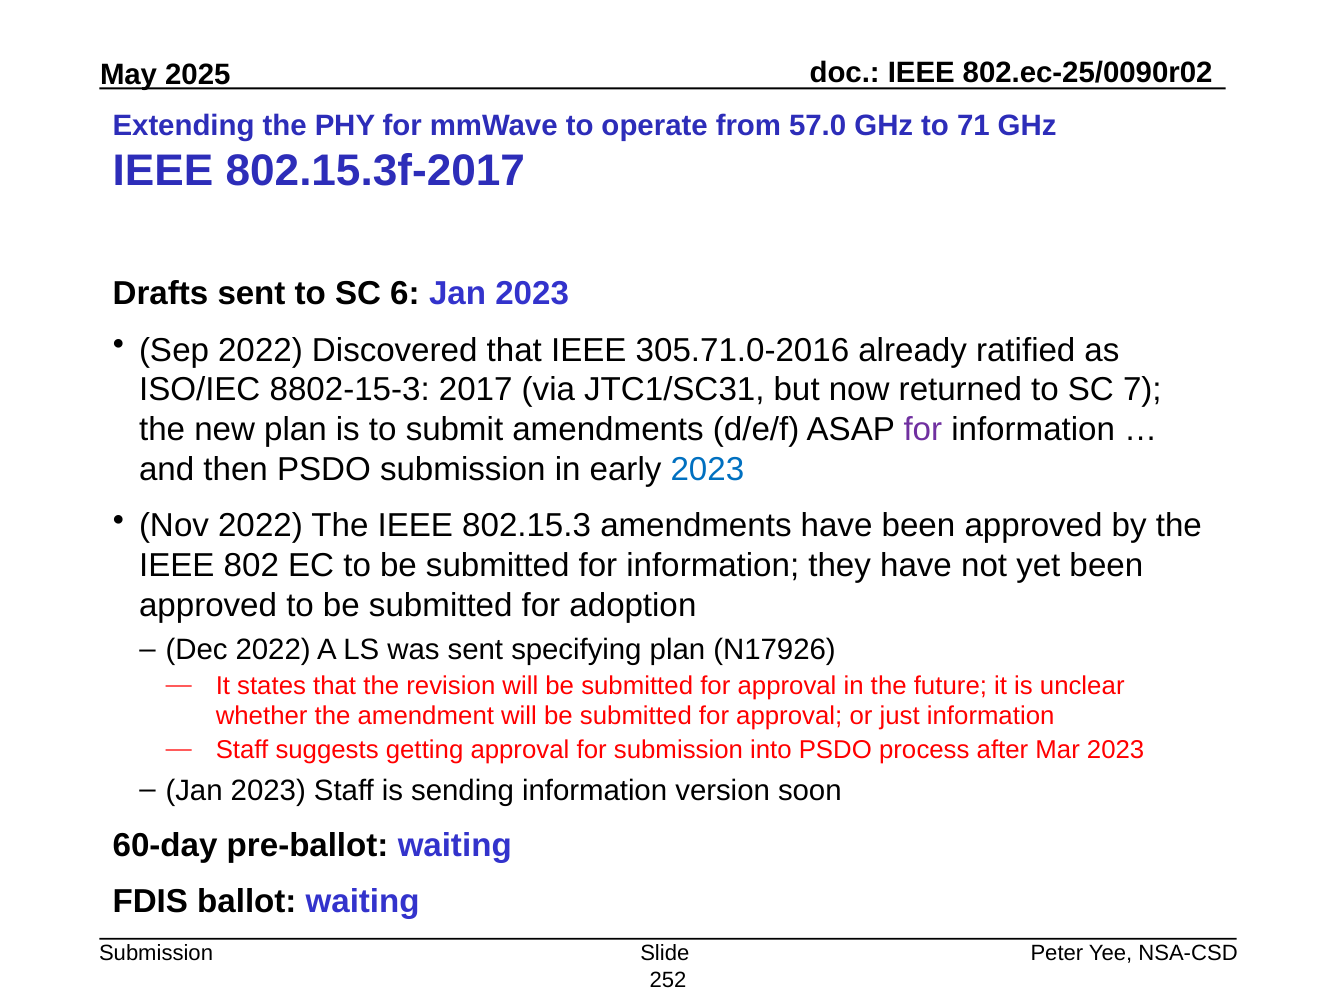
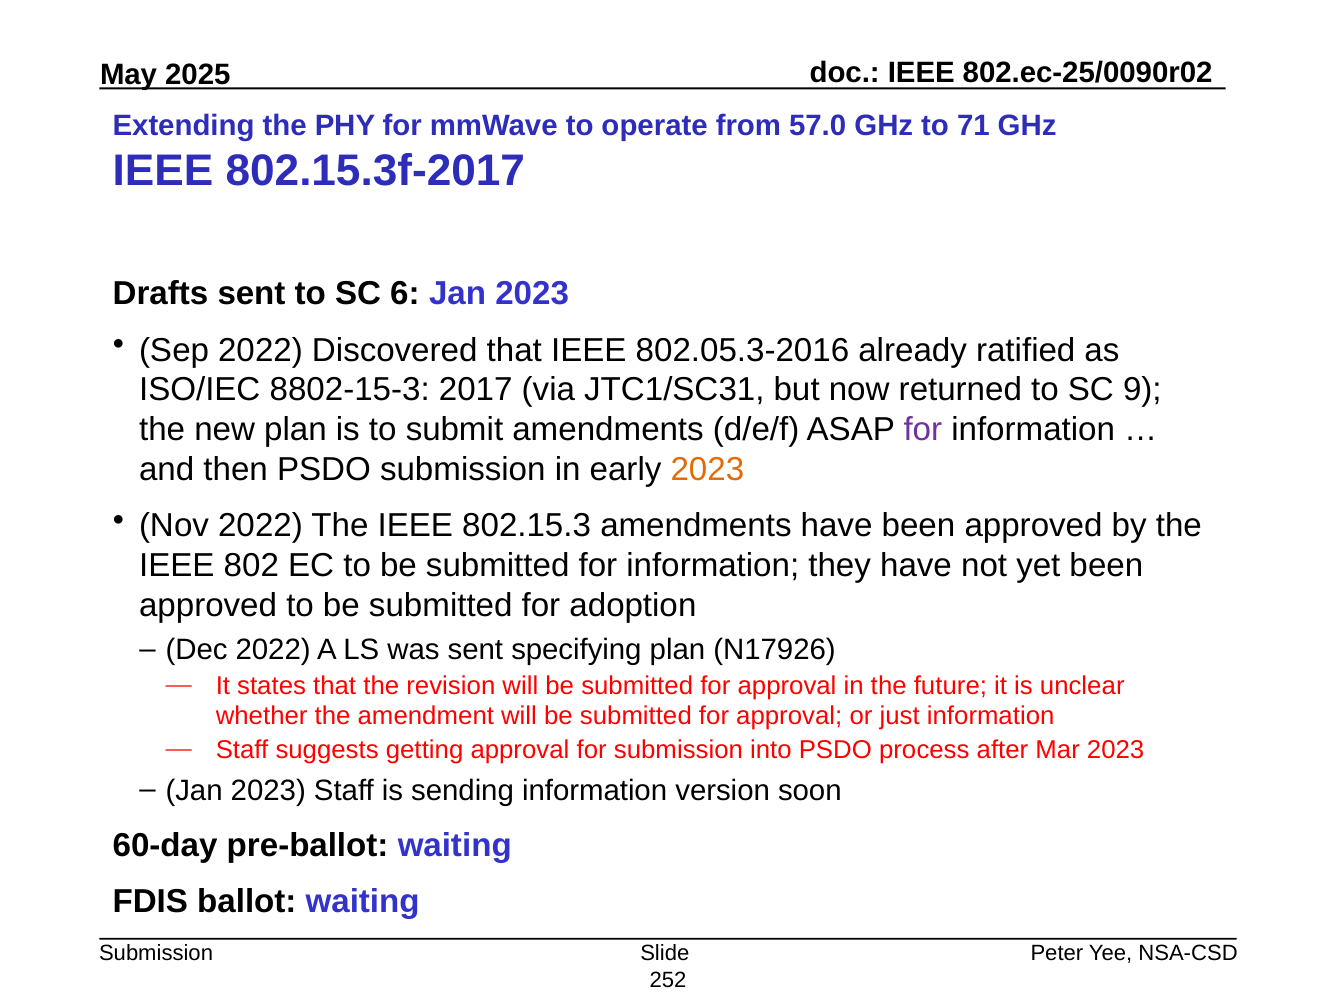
305.71.0-2016: 305.71.0-2016 -> 802.05.3-2016 (742, 350)
7: 7 -> 9 (1142, 390)
2023 colour: blue -> orange (707, 469)
